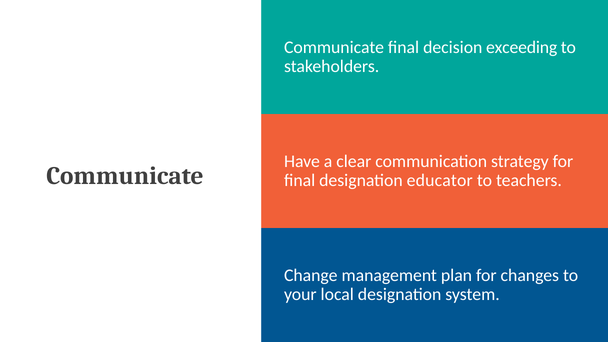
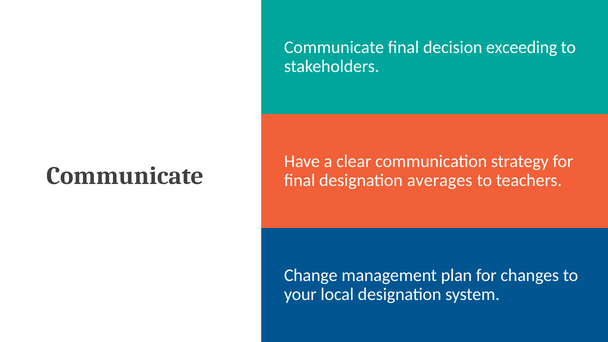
educator: educator -> averages (440, 180)
